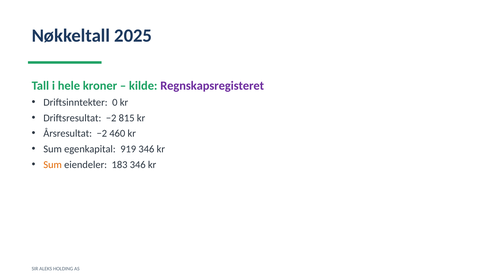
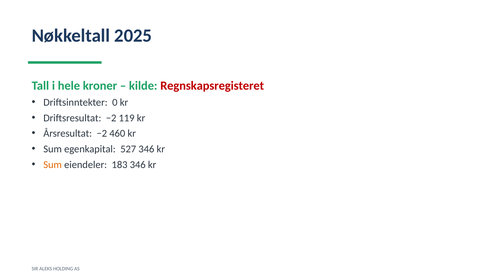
Regnskapsregisteret colour: purple -> red (212, 86)
815: 815 -> 119 (127, 118)
919: 919 -> 527 (128, 149)
